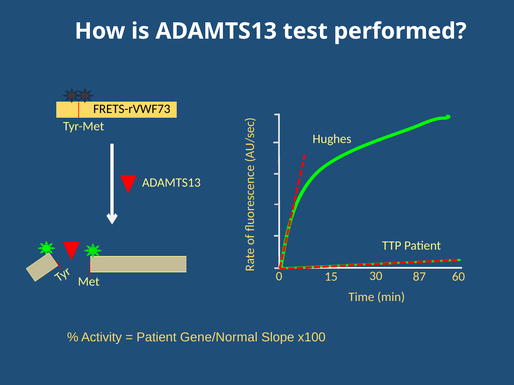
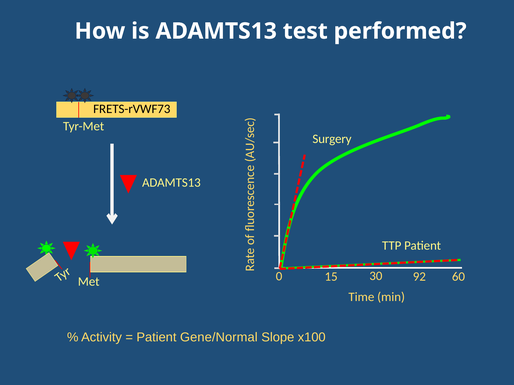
Hughes: Hughes -> Surgery (332, 139)
87: 87 -> 92 (419, 277)
